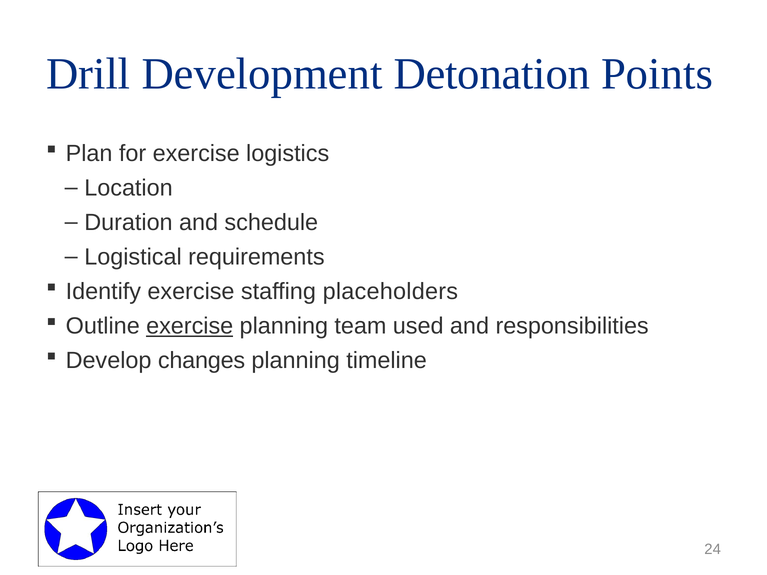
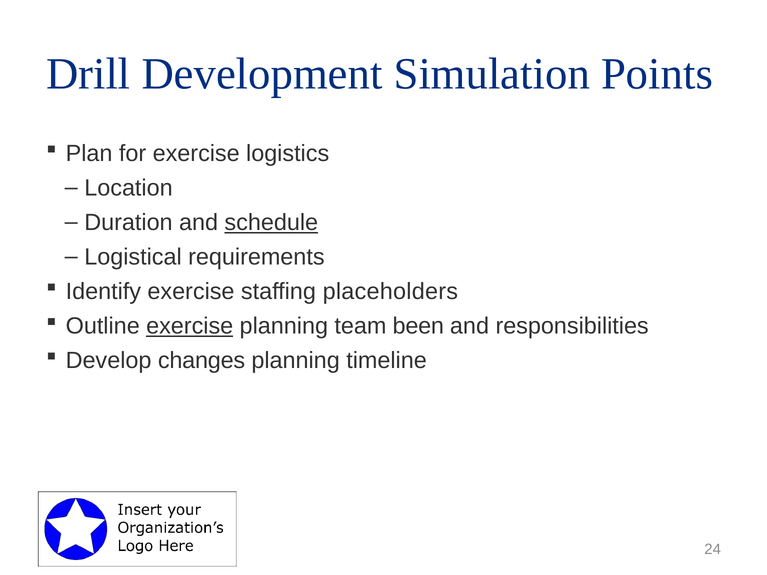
Detonation: Detonation -> Simulation (492, 74)
schedule underline: none -> present (271, 223)
used: used -> been (418, 326)
